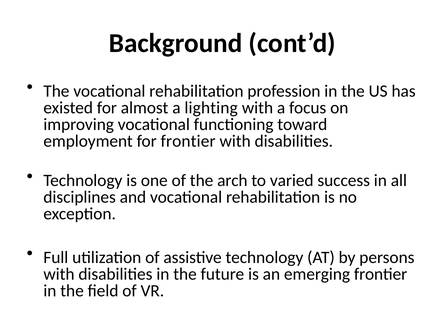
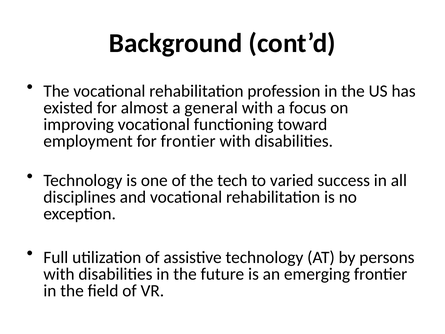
lighting: lighting -> general (211, 108)
arch: arch -> tech (232, 180)
